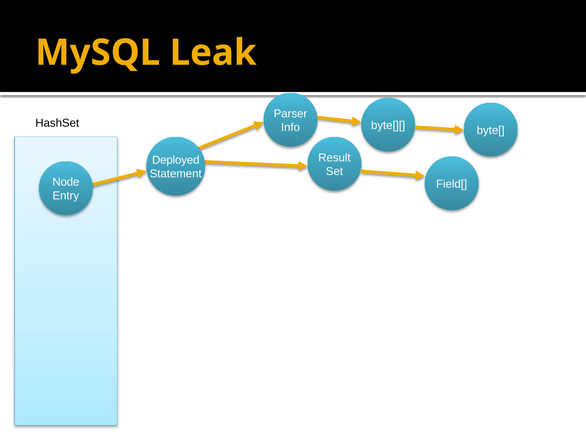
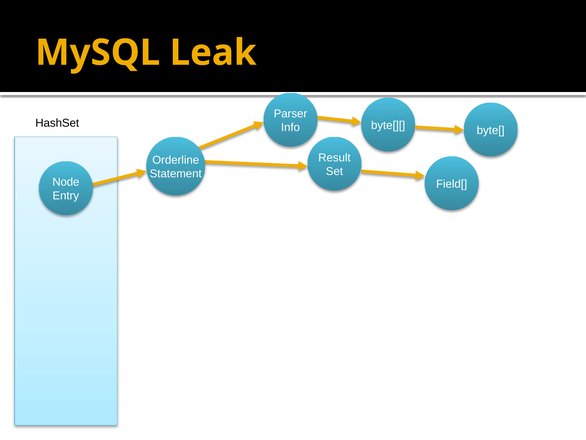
Deployed: Deployed -> Orderline (176, 160)
